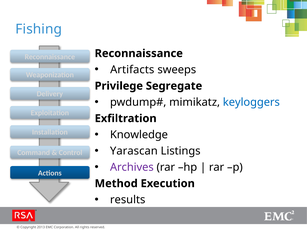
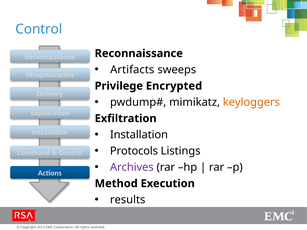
Fishing: Fishing -> Control (39, 29)
Segregate: Segregate -> Encrypted (174, 86)
keyloggers colour: blue -> orange (251, 102)
Knowledge: Knowledge -> Installation (139, 135)
Yarascan: Yarascan -> Protocols (134, 151)
